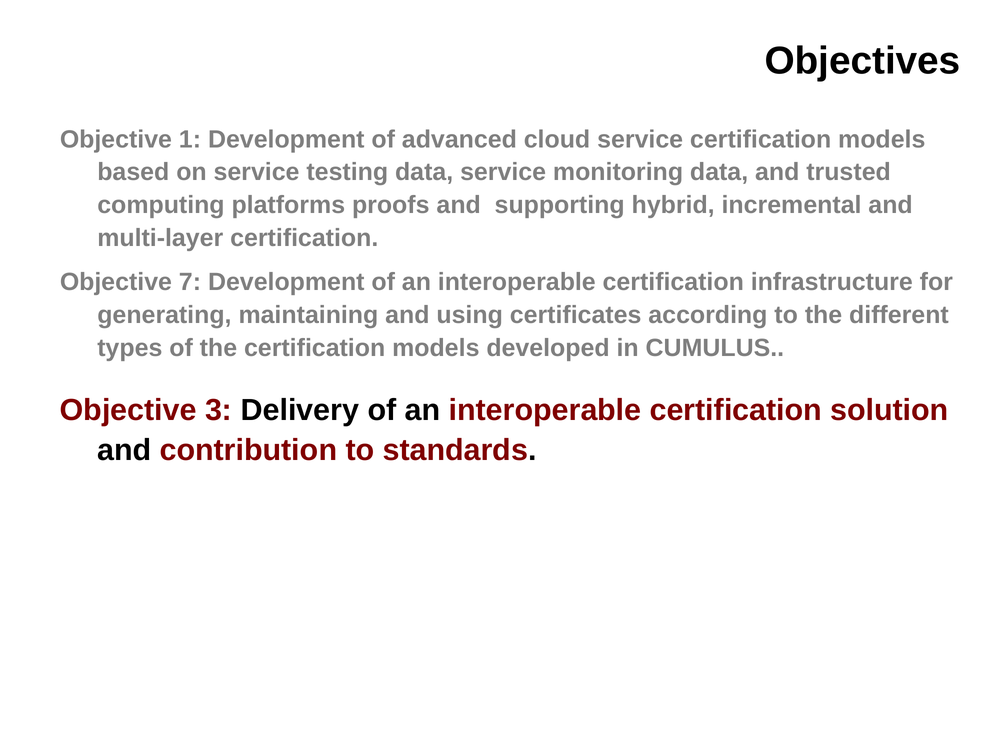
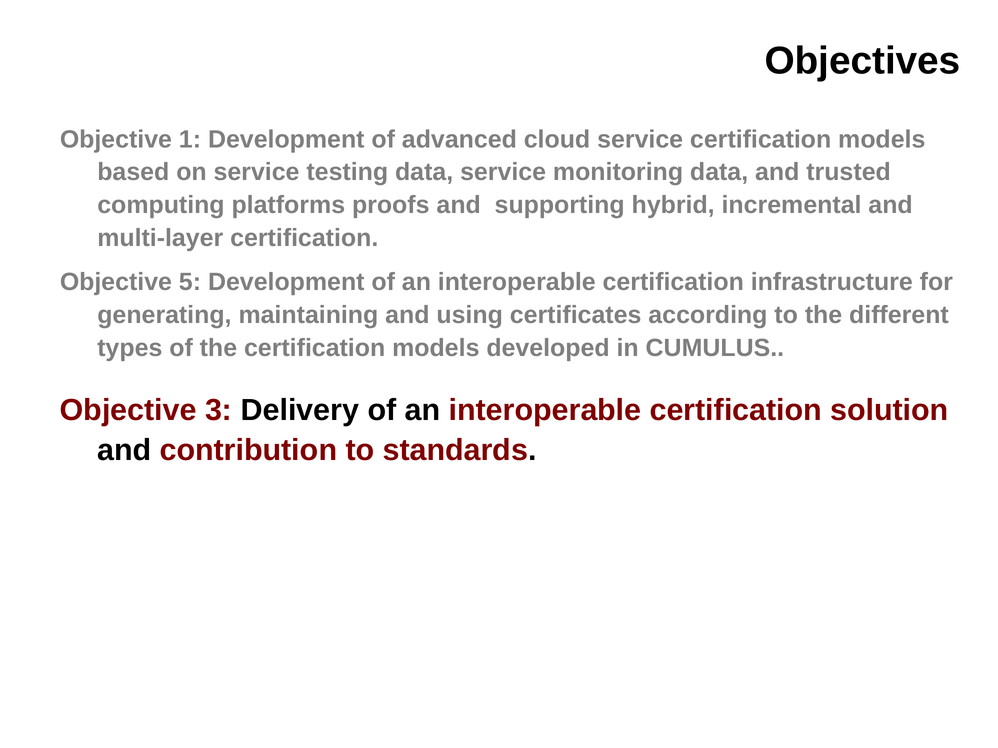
7: 7 -> 5 (190, 282)
